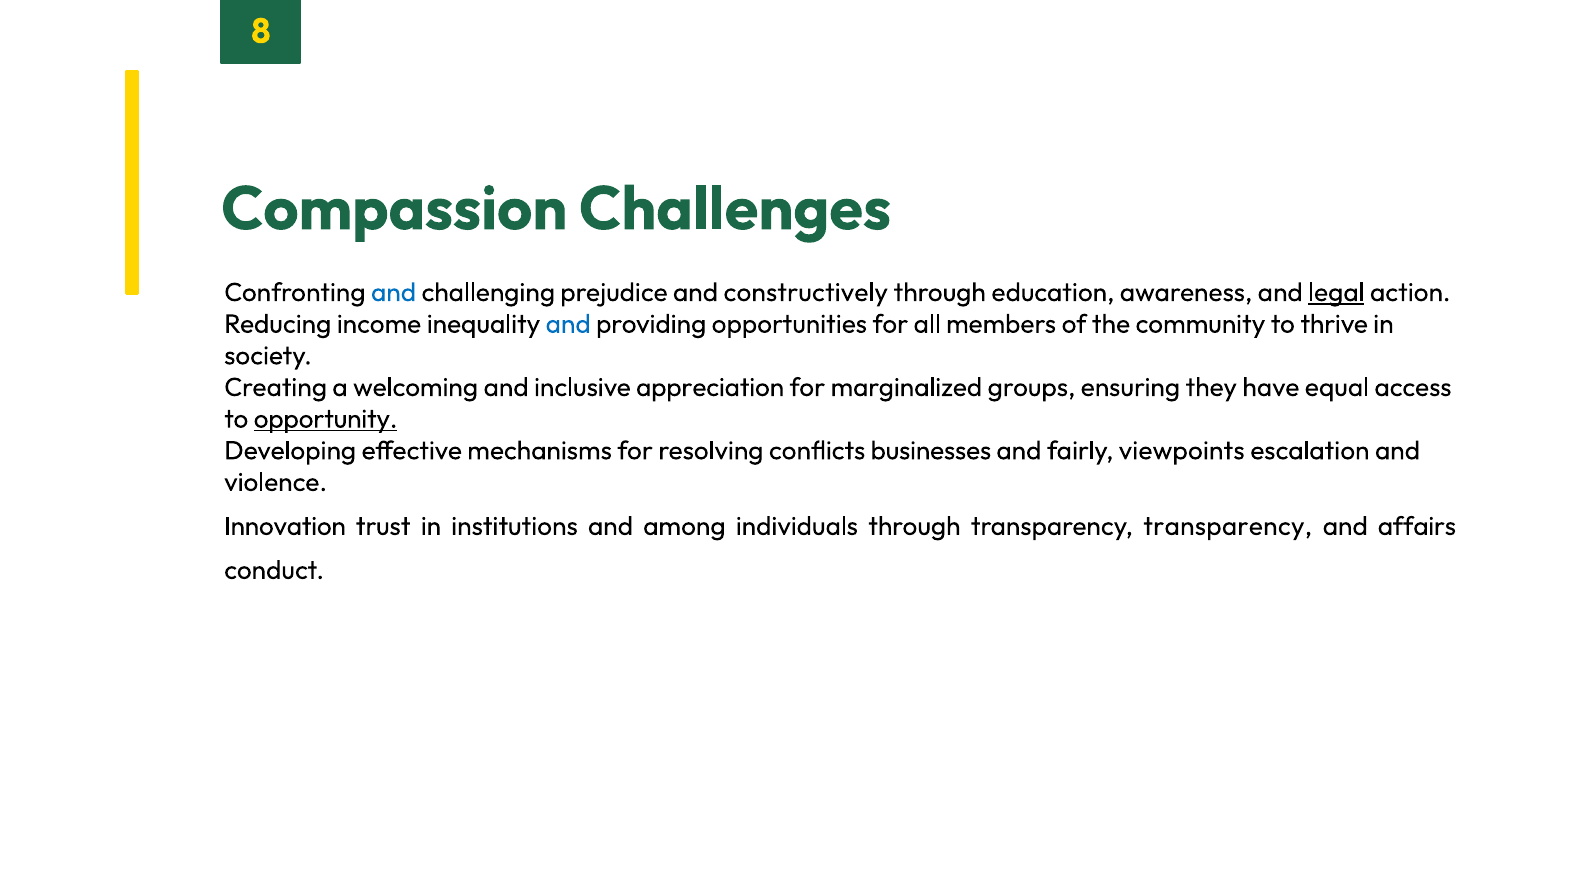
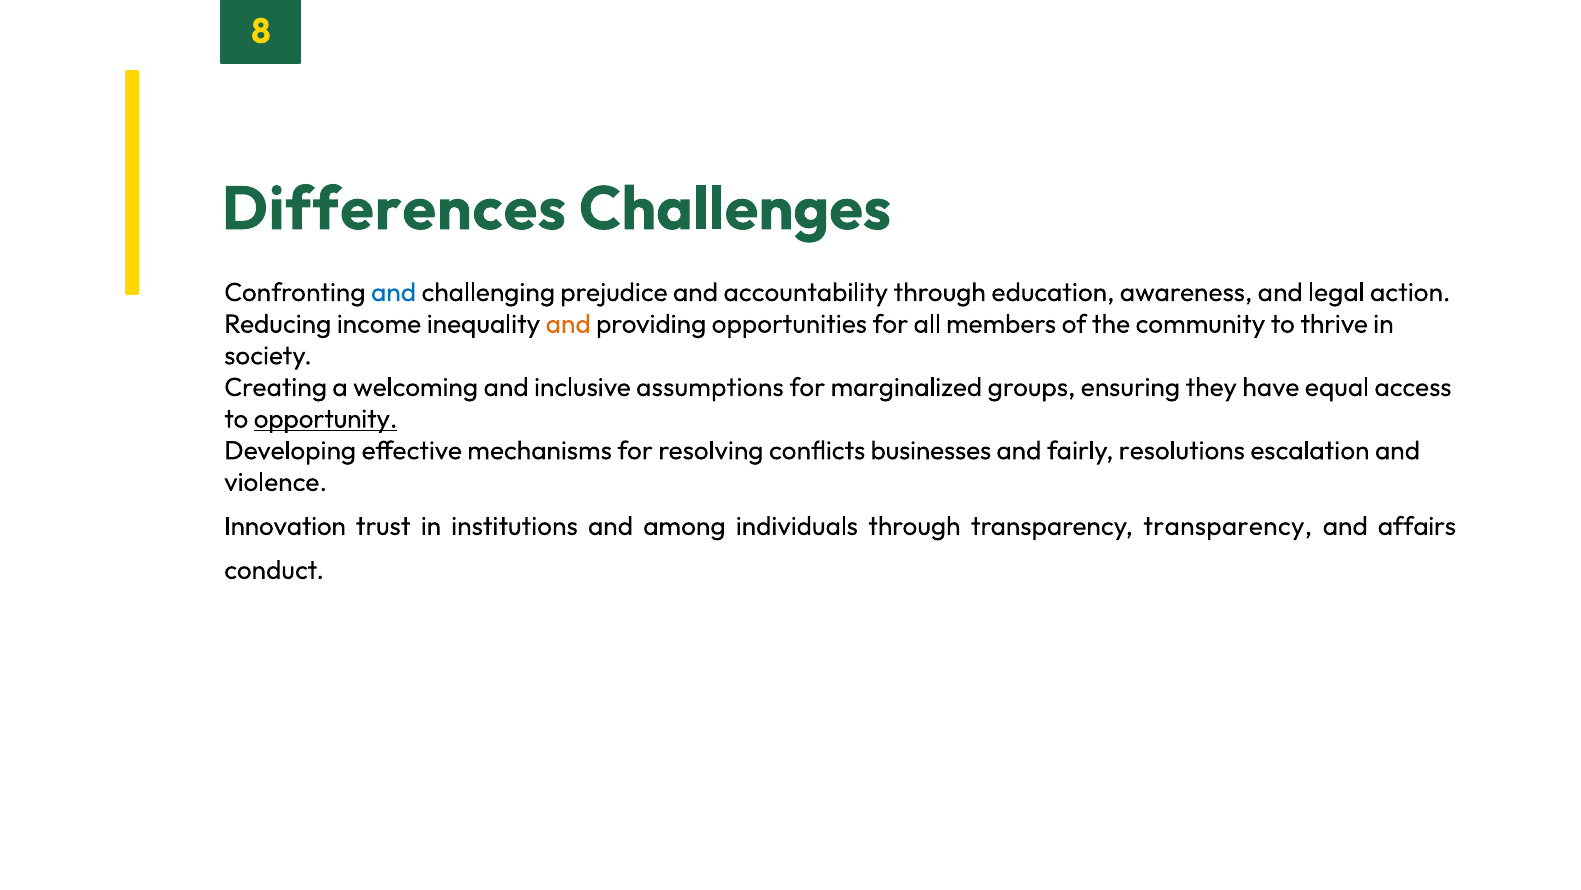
Compassion: Compassion -> Differences (394, 209)
constructively: constructively -> accountability (806, 292)
legal underline: present -> none (1336, 292)
and colour: blue -> orange (568, 324)
appreciation: appreciation -> assumptions (710, 387)
viewpoints: viewpoints -> resolutions (1182, 450)
